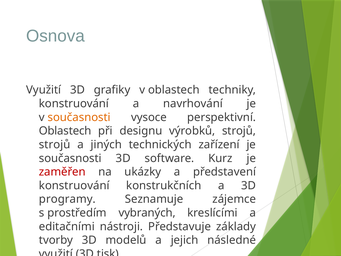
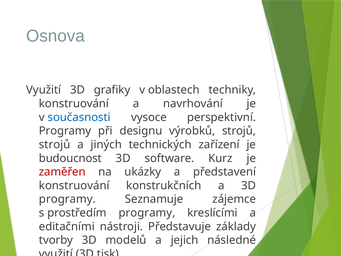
současnosti colour: orange -> blue (79, 117)
Oblastech: Oblastech -> Programy (65, 131)
současnosti: současnosti -> budoucnost (70, 158)
prostředím vybraných: vybraných -> programy (147, 213)
